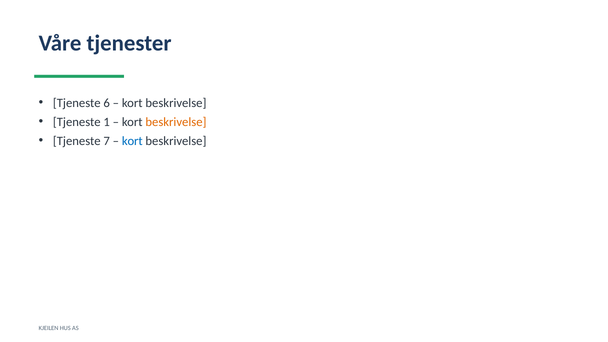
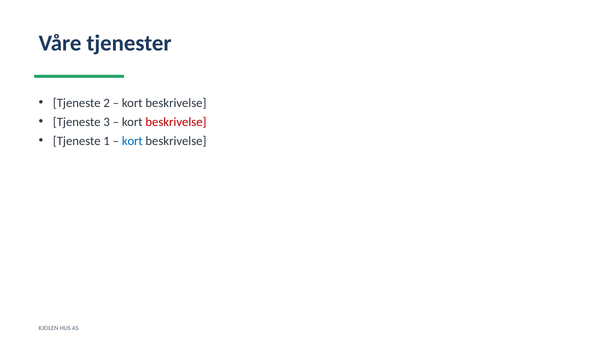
6: 6 -> 2 (107, 103)
1: 1 -> 3 (107, 122)
beskrivelse colour: orange -> red (176, 122)
7: 7 -> 1 (107, 141)
